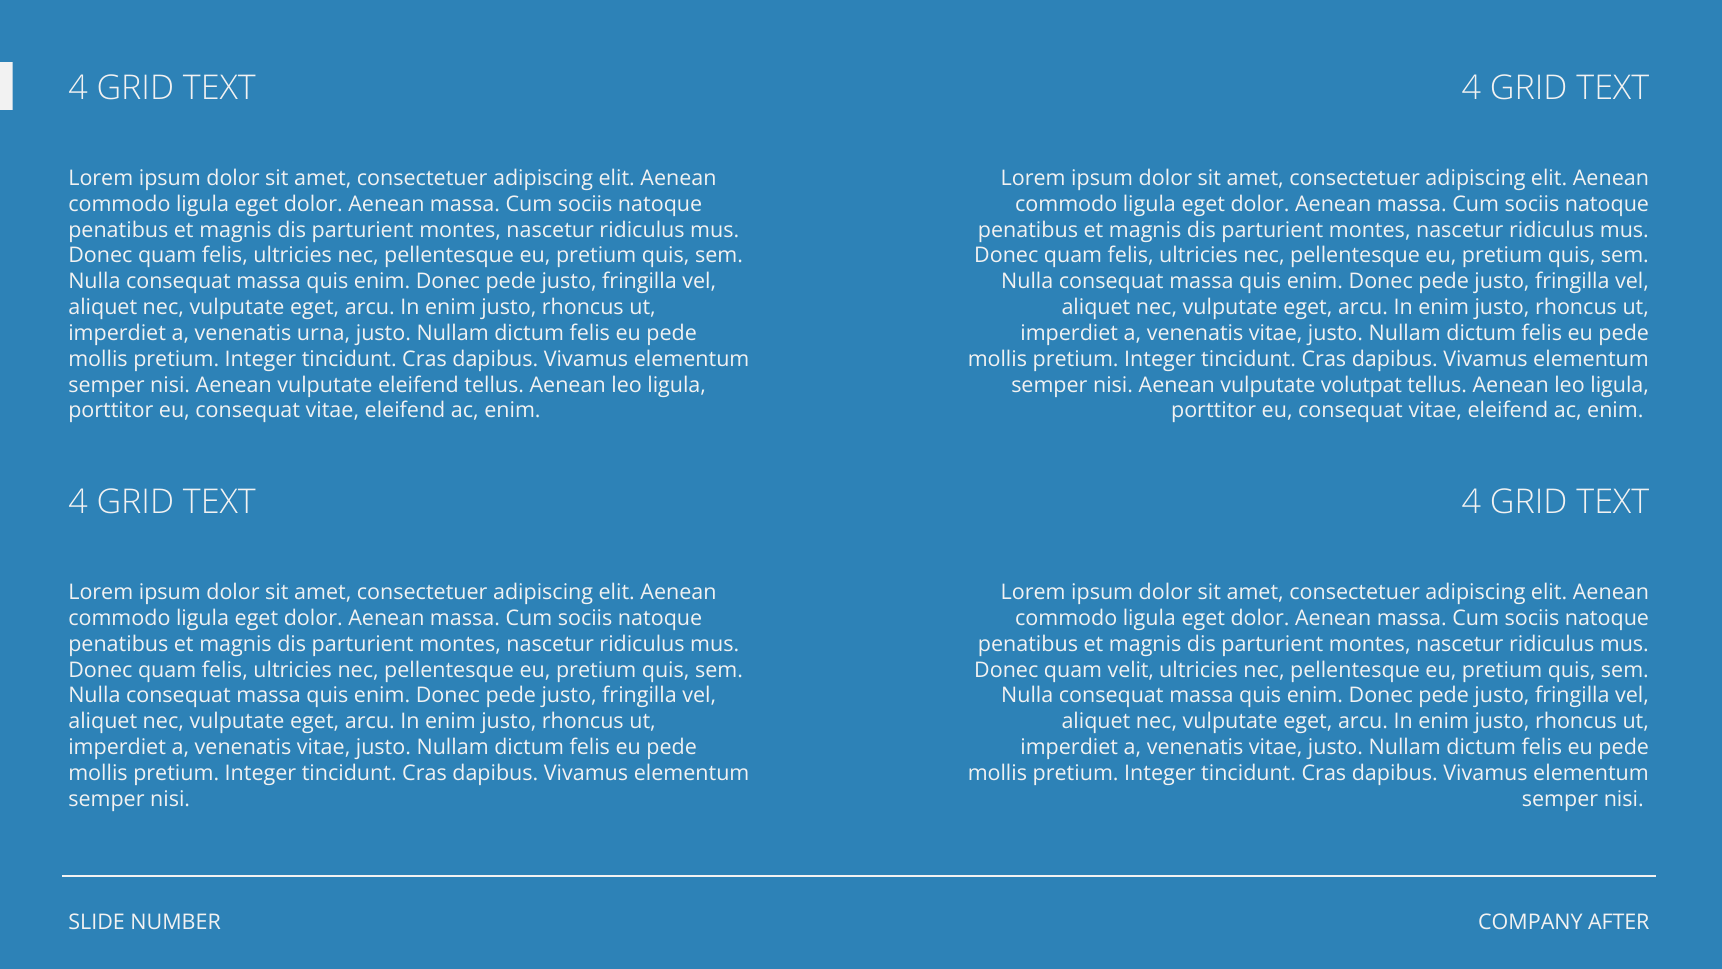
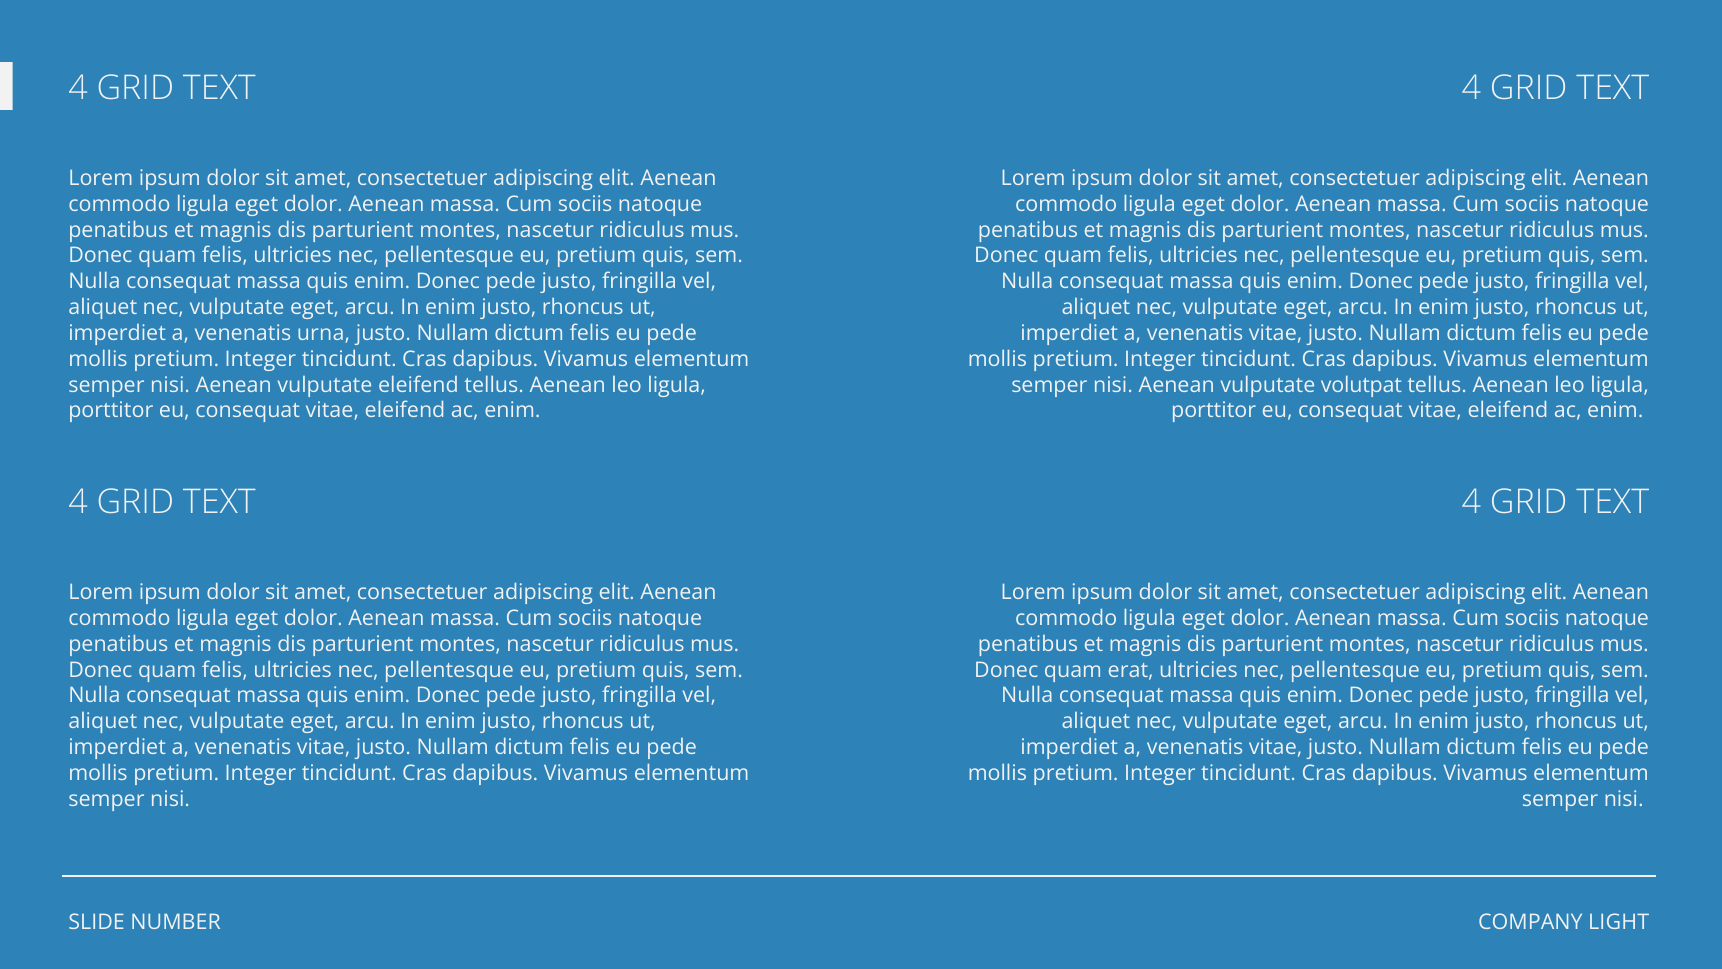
velit: velit -> erat (1131, 670)
AFTER: AFTER -> LIGHT (1619, 922)
